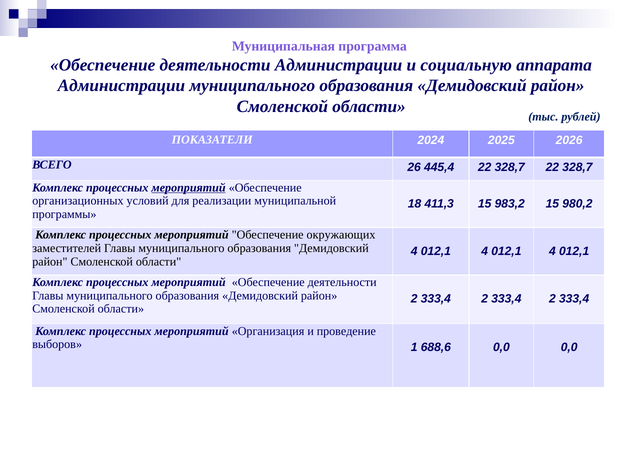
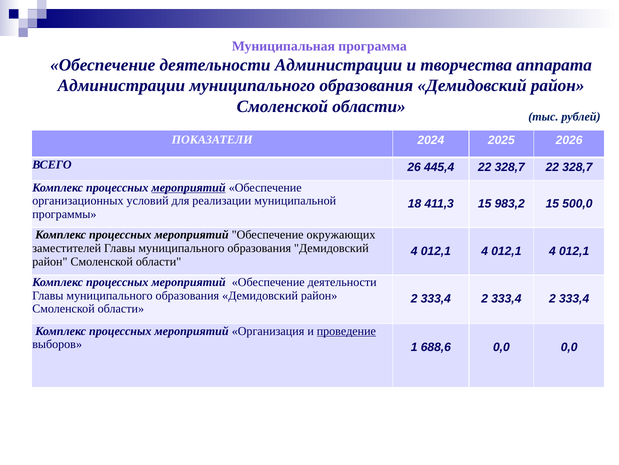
социальную: социальную -> творчества (466, 65)
980,2: 980,2 -> 500,0 (577, 204)
проведение underline: none -> present (346, 331)
